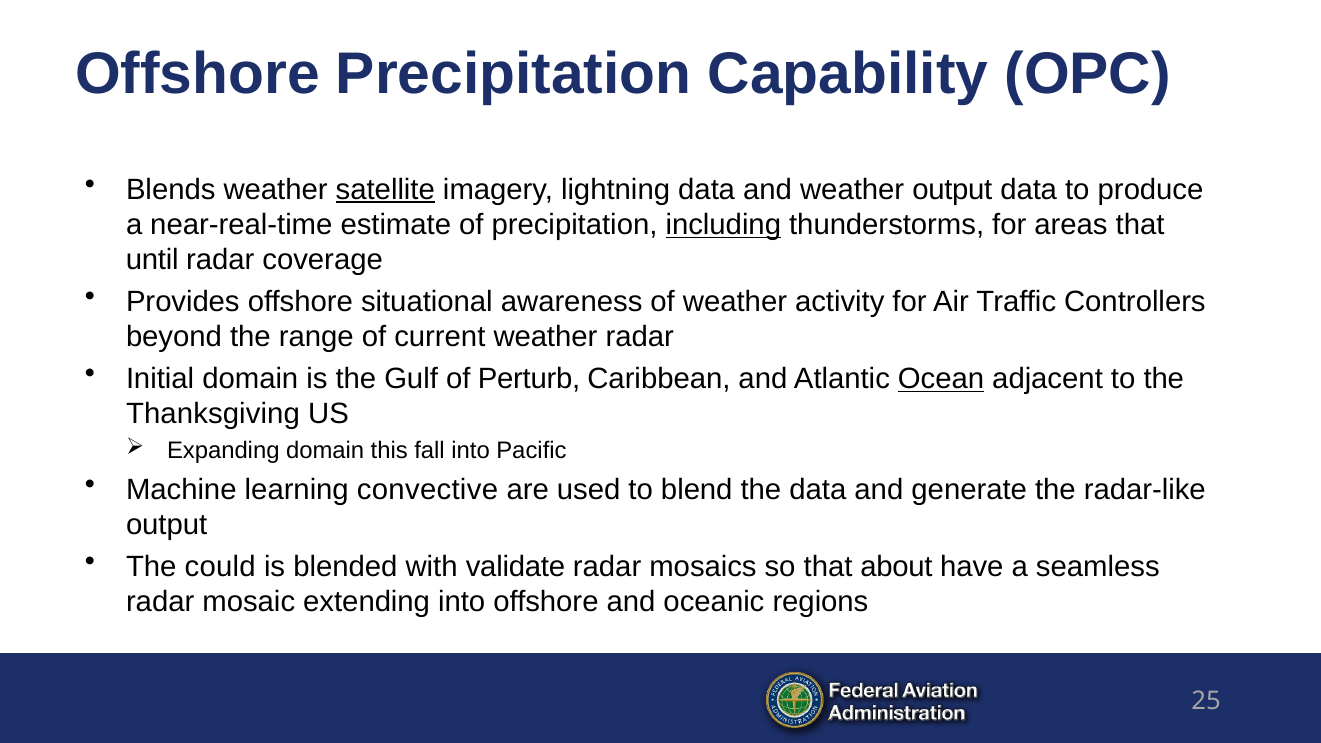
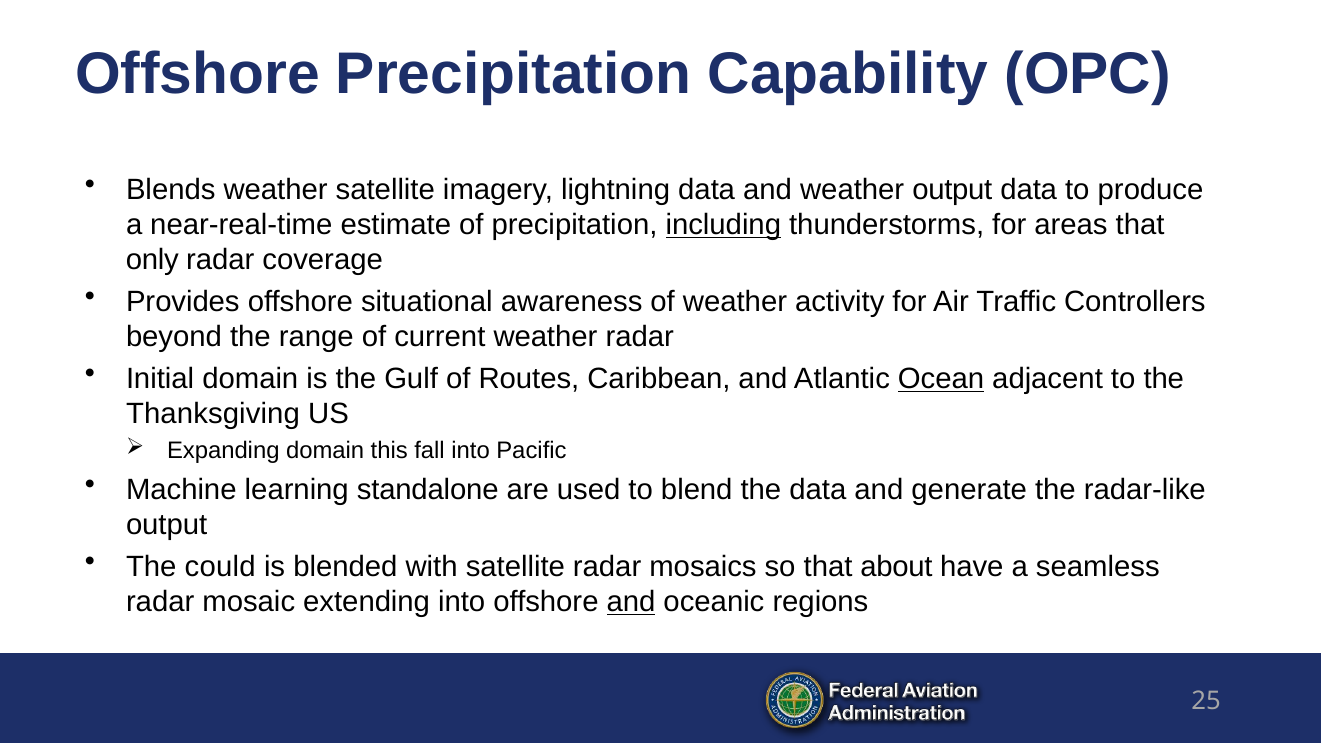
satellite underline: present -> none (385, 190)
until: until -> only (152, 260)
Perturb: Perturb -> Routes (529, 379)
convective: convective -> standalone (428, 490)
with validate: validate -> satellite (515, 567)
and underline: none -> present (631, 602)
